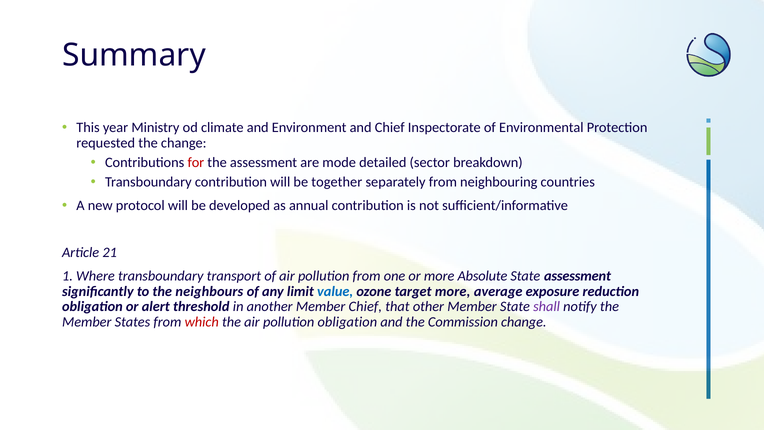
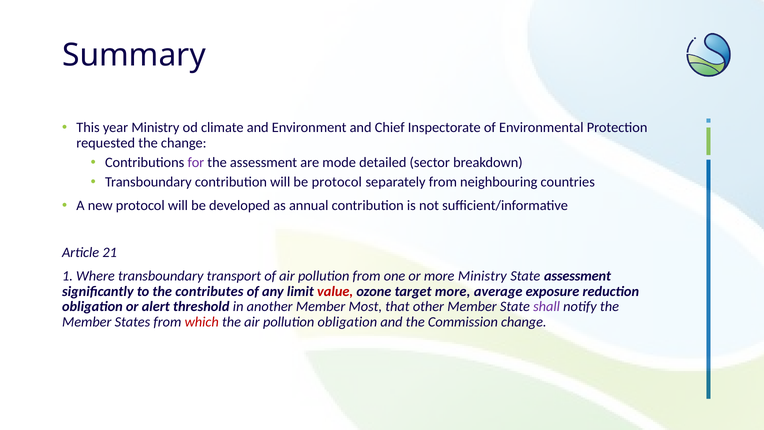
for colour: red -> purple (196, 162)
be together: together -> protocol (337, 182)
more Absolute: Absolute -> Ministry (482, 276)
neighbours: neighbours -> contributes (209, 291)
value colour: blue -> red (335, 291)
Member Chief: Chief -> Most (365, 307)
